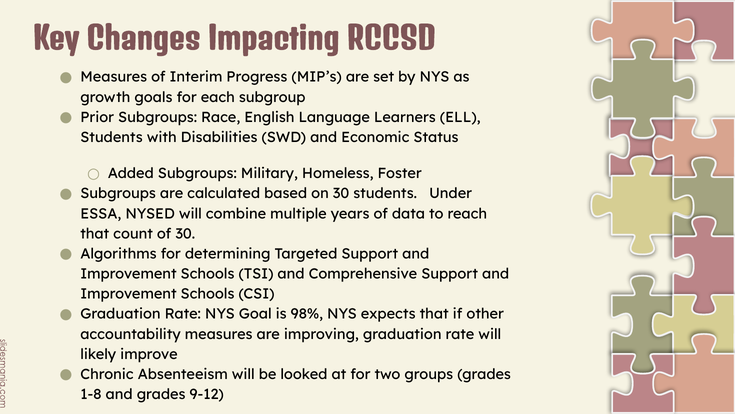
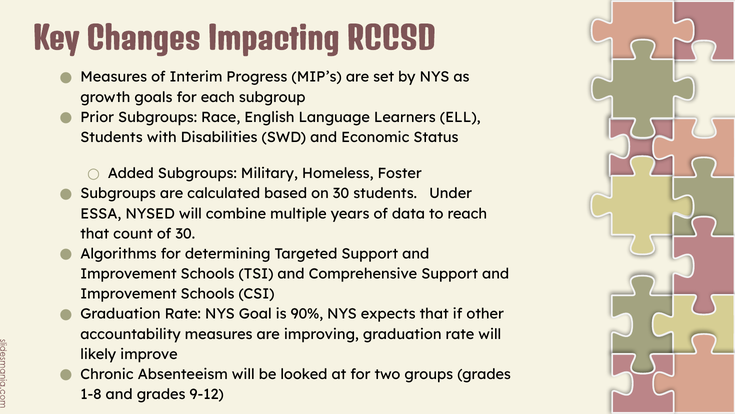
98%: 98% -> 90% (307, 314)
